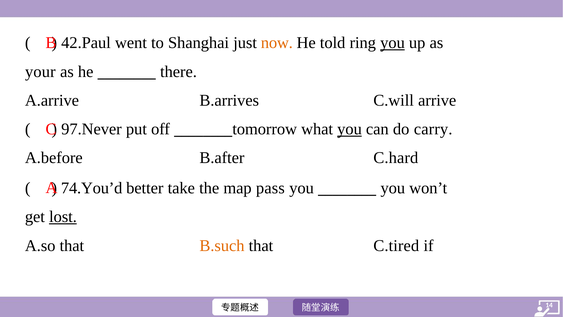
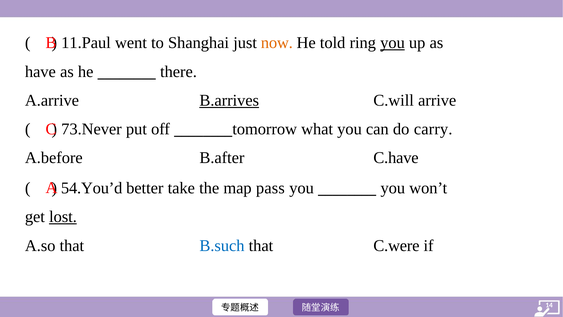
42.Paul: 42.Paul -> 11.Paul (86, 43)
your: your -> have (40, 72)
B.arrives underline: none -> present (229, 100)
97.Never: 97.Never -> 73.Never (91, 129)
you underline: present -> none (350, 129)
C.hard: C.hard -> C.have (396, 158)
74.You’d: 74.You’d -> 54.You’d (92, 188)
B.such colour: orange -> blue (222, 245)
C.tired: C.tired -> C.were (396, 245)
